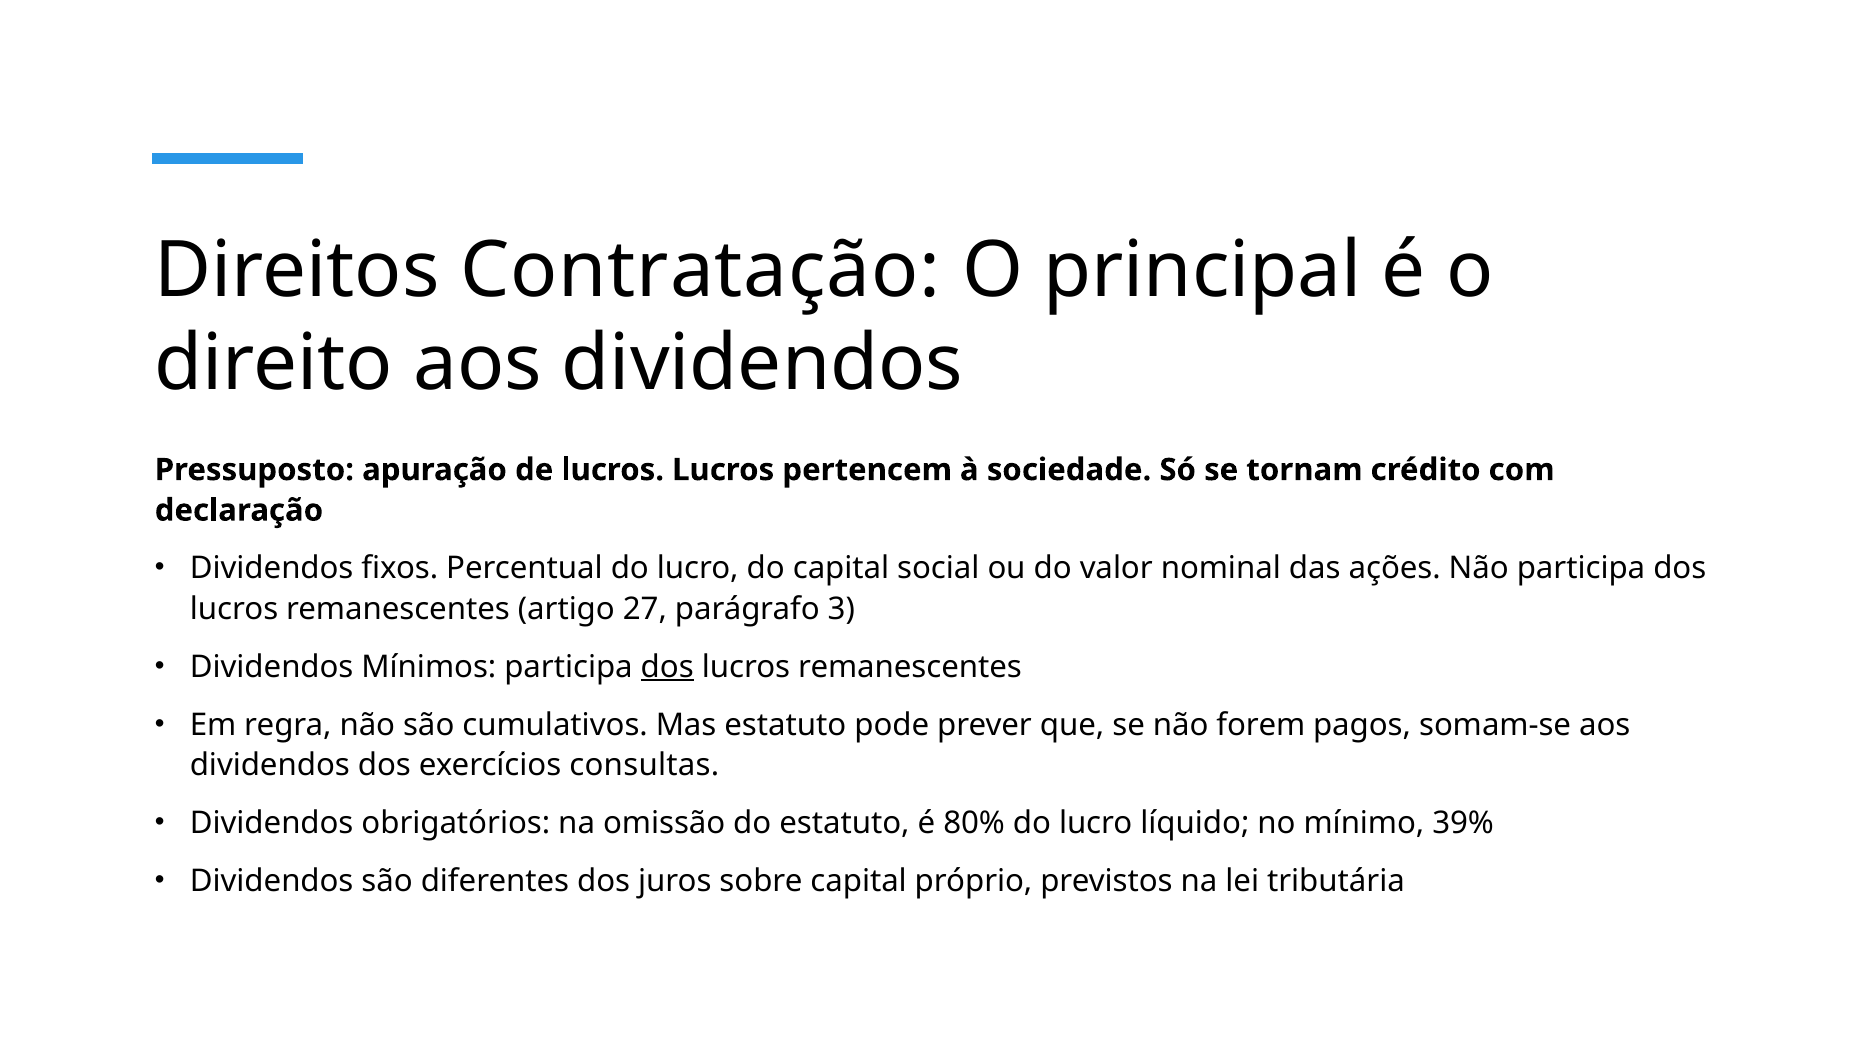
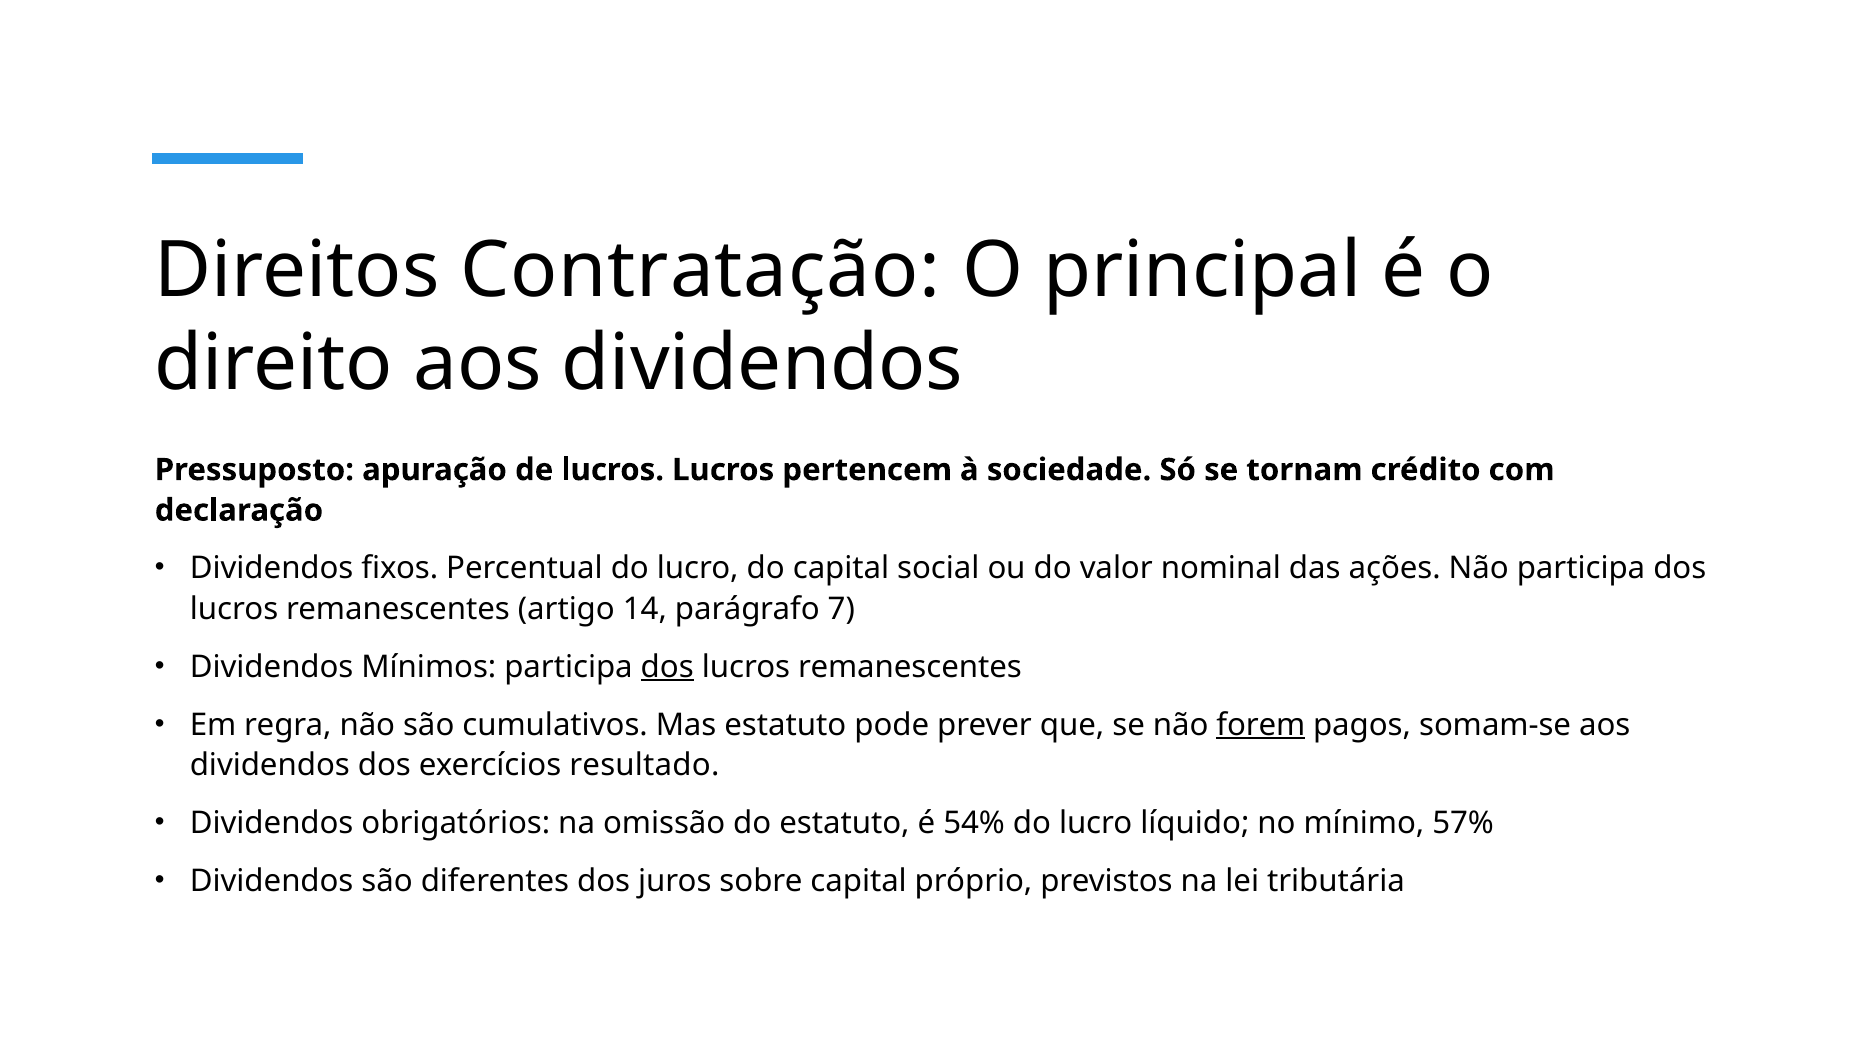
27: 27 -> 14 (645, 609)
3: 3 -> 7 (841, 609)
forem underline: none -> present (1261, 725)
consultas: consultas -> resultado (644, 766)
80%: 80% -> 54% (974, 824)
39%: 39% -> 57% (1463, 824)
